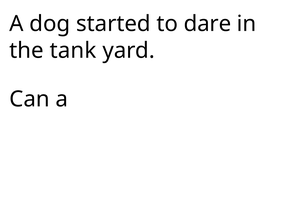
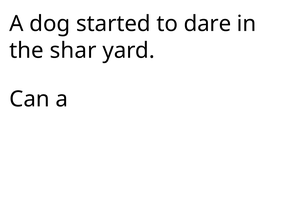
tank: tank -> shar (73, 50)
